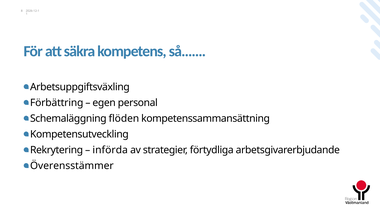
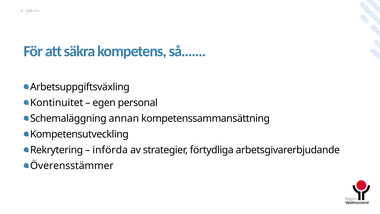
Förbättring: Förbättring -> Kontinuitet (57, 103)
flöden: flöden -> annan (124, 118)
